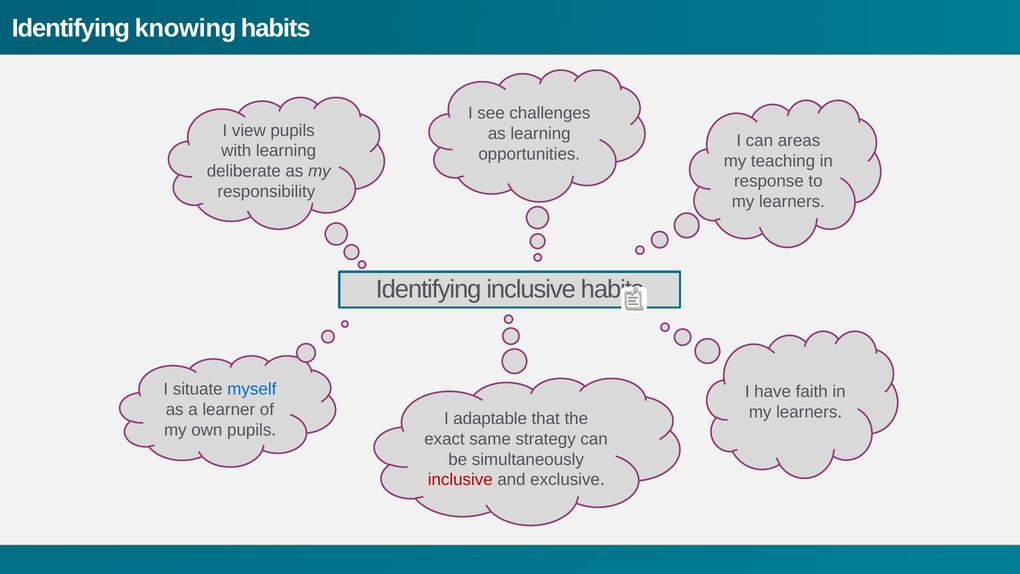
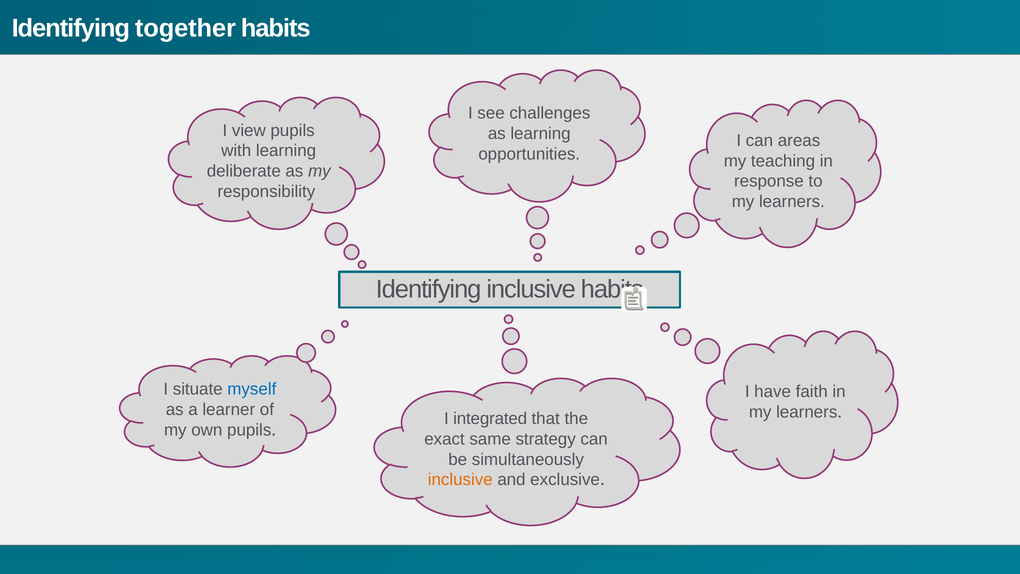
knowing: knowing -> together (185, 28)
adaptable: adaptable -> integrated (490, 418)
inclusive colour: red -> orange (460, 480)
